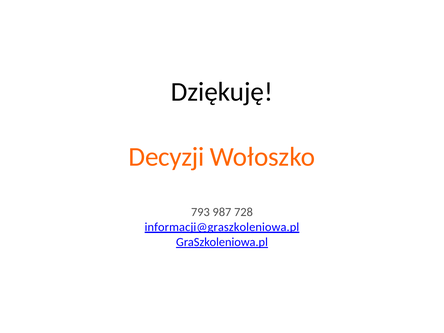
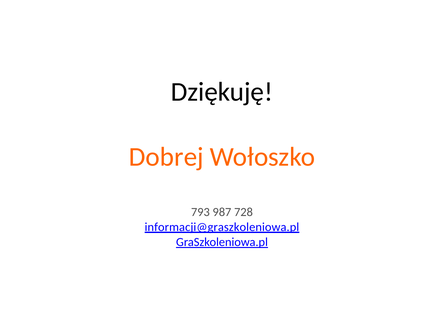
Decyzji: Decyzji -> Dobrej (166, 157)
